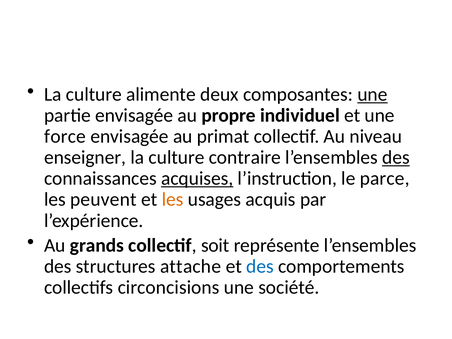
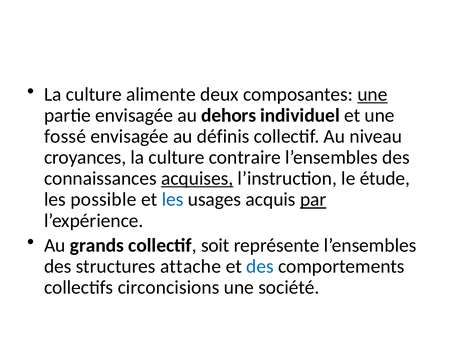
propre: propre -> dehors (229, 115)
force: force -> fossé (65, 136)
primat: primat -> définis (223, 136)
enseigner: enseigner -> croyances (85, 158)
des underline: present -> none (396, 158)
parce: parce -> étude (385, 179)
peuvent: peuvent -> possible (103, 200)
les colour: orange -> blue (173, 200)
par underline: none -> present (313, 200)
